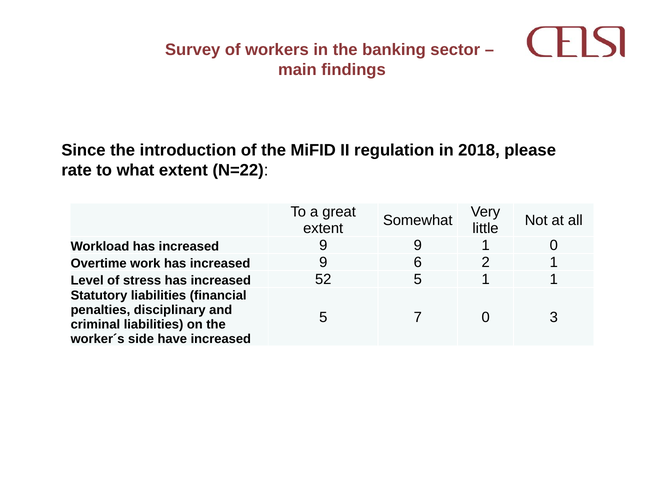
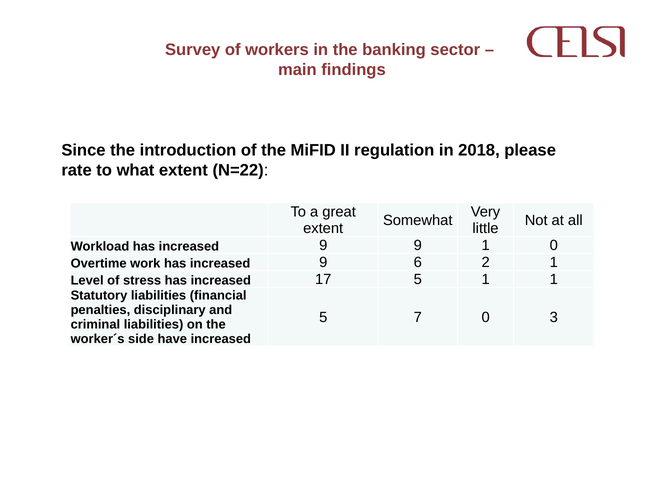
52: 52 -> 17 (323, 279)
